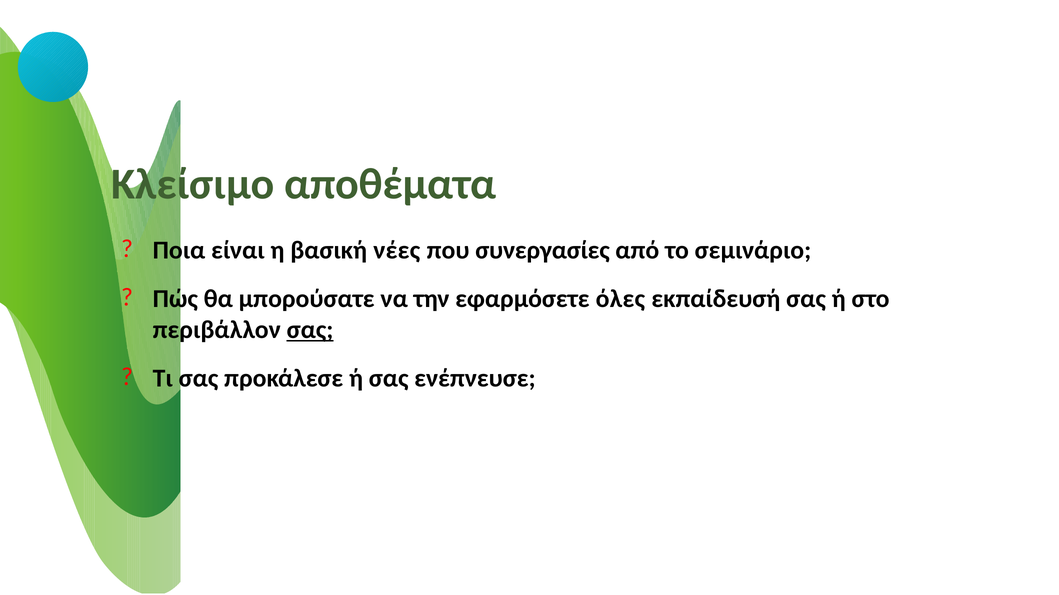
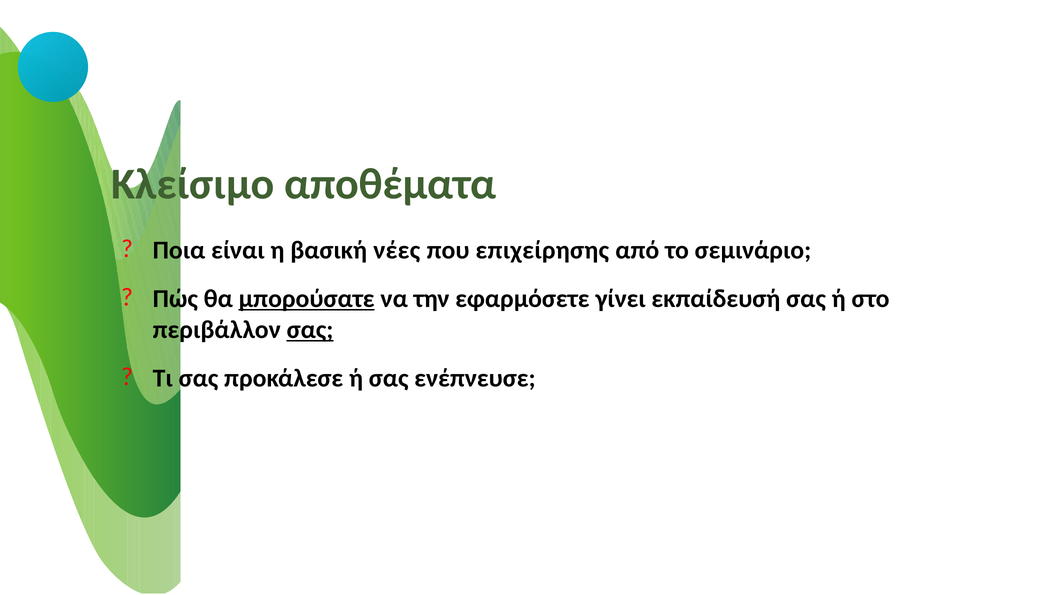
συνεργασίες: συνεργασίες -> επιχείρησης (542, 251)
μπορούσατε underline: none -> present (307, 299)
όλες: όλες -> γίνει (621, 299)
